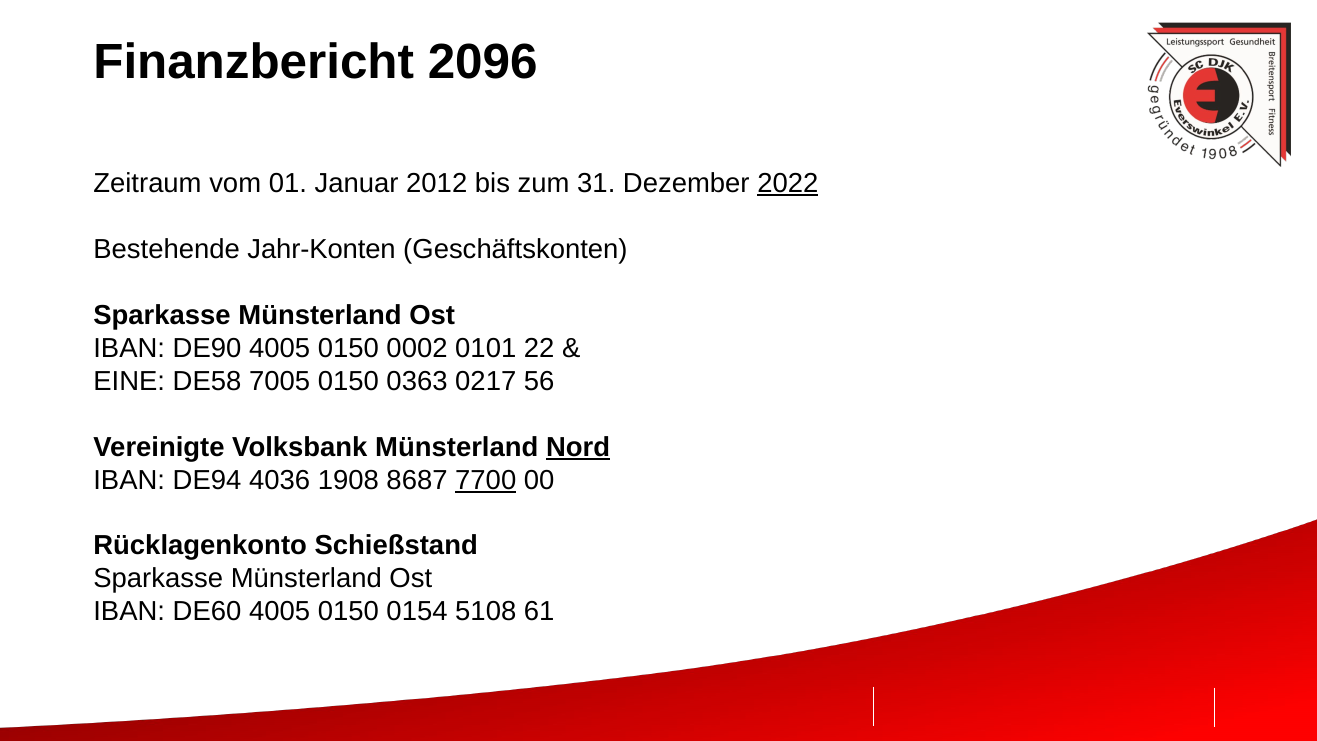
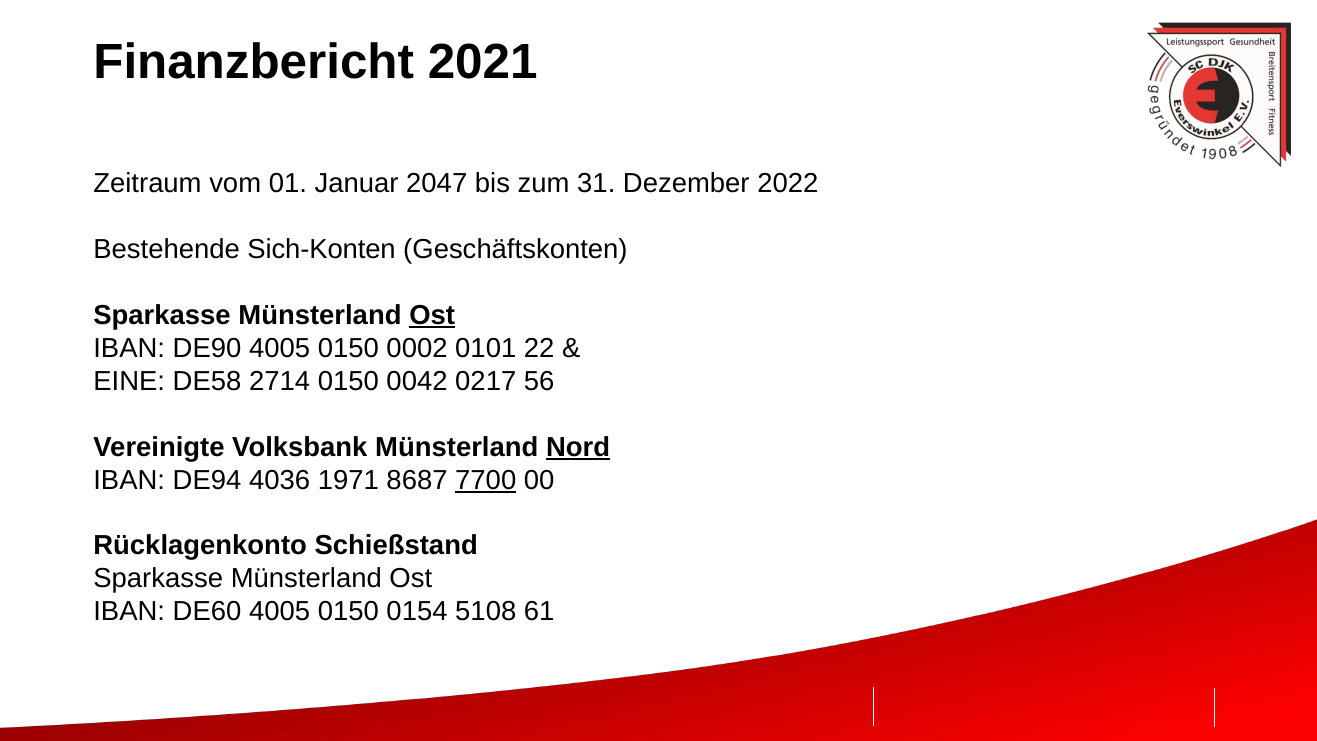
2096: 2096 -> 2021 (483, 62)
2012: 2012 -> 2047 (437, 183)
2022 underline: present -> none (788, 183)
Jahr-Konten: Jahr-Konten -> Sich-Konten (322, 249)
Ost underline: none -> present (432, 315)
7005: 7005 -> 2714 (280, 381)
0363: 0363 -> 0042 (417, 381)
1908: 1908 -> 1971 (348, 480)
